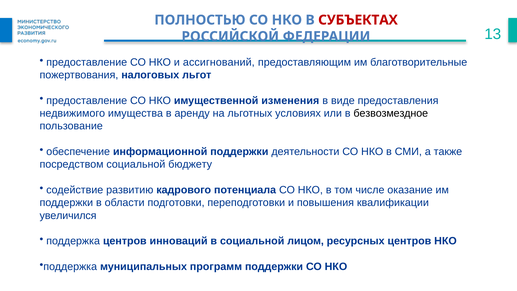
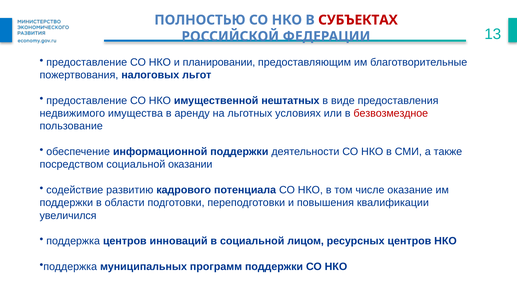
ассигнований: ассигнований -> планировании (219, 62)
изменения: изменения -> нештатных (290, 101)
безвозмездное colour: black -> red (391, 113)
бюджету: бюджету -> оказании (190, 164)
